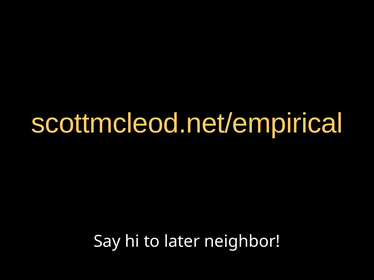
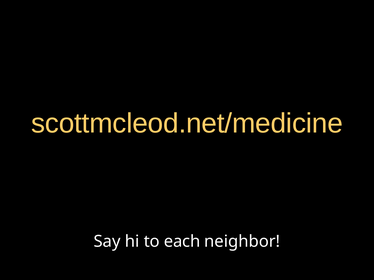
scottmcleod.net/empirical: scottmcleod.net/empirical -> scottmcleod.net/medicine (187, 123)
later: later -> each (182, 242)
